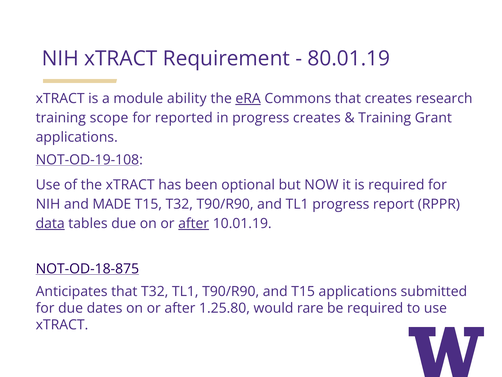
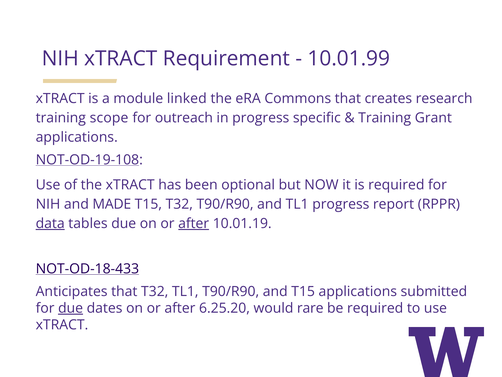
80.01.19: 80.01.19 -> 10.01.99 (349, 58)
ability: ability -> linked (187, 98)
eRA underline: present -> none (248, 98)
reported: reported -> outreach (184, 118)
progress creates: creates -> specific (317, 118)
NOT-OD-18-875: NOT-OD-18-875 -> NOT-OD-18-433 (87, 269)
due underline: none -> present (71, 308)
1.25.80: 1.25.80 -> 6.25.20 (224, 308)
